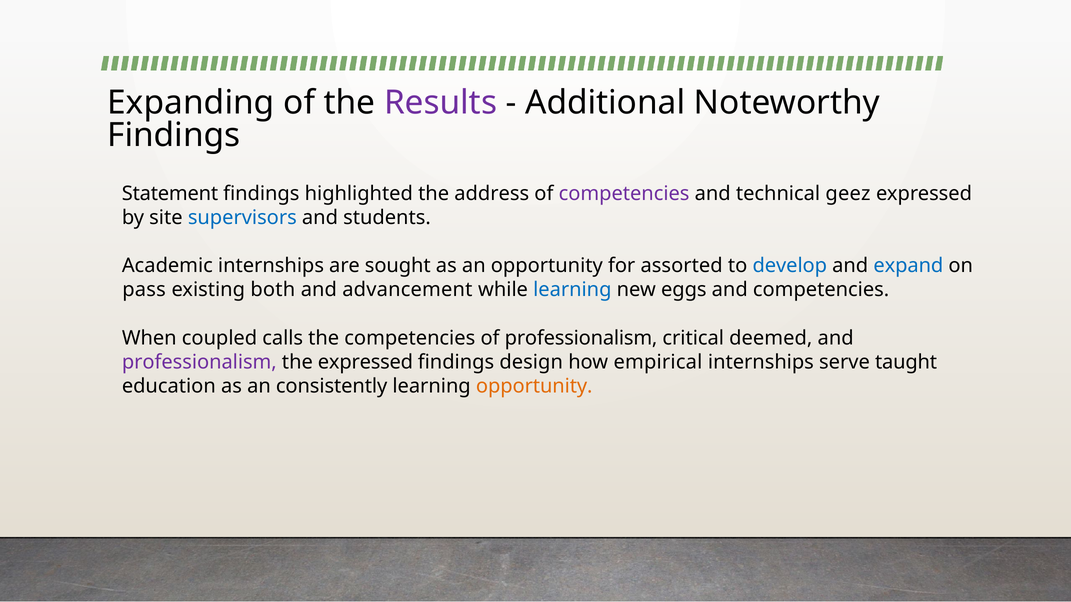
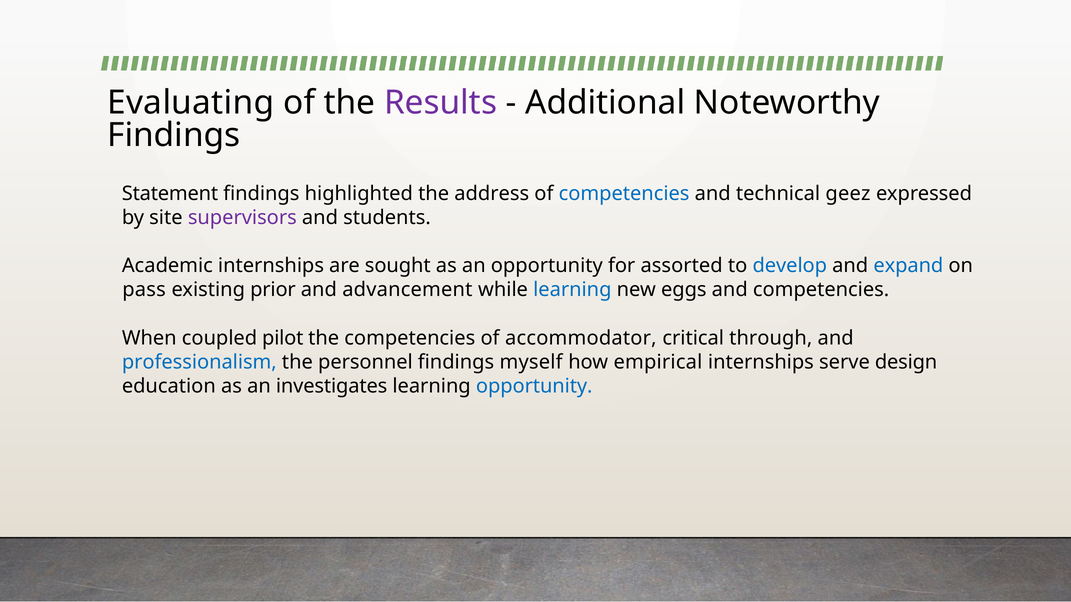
Expanding: Expanding -> Evaluating (191, 103)
competencies colour: purple -> blue (624, 194)
supervisors colour: blue -> purple (242, 218)
both: both -> prior (273, 290)
calls: calls -> pilot (283, 338)
of professionalism: professionalism -> accommodator (581, 338)
deemed: deemed -> through (771, 338)
professionalism colour: purple -> blue (199, 362)
the expressed: expressed -> personnel (365, 362)
design: design -> myself (531, 362)
taught: taught -> design (906, 362)
consistently: consistently -> investigates (332, 386)
opportunity colour: orange -> blue (534, 386)
